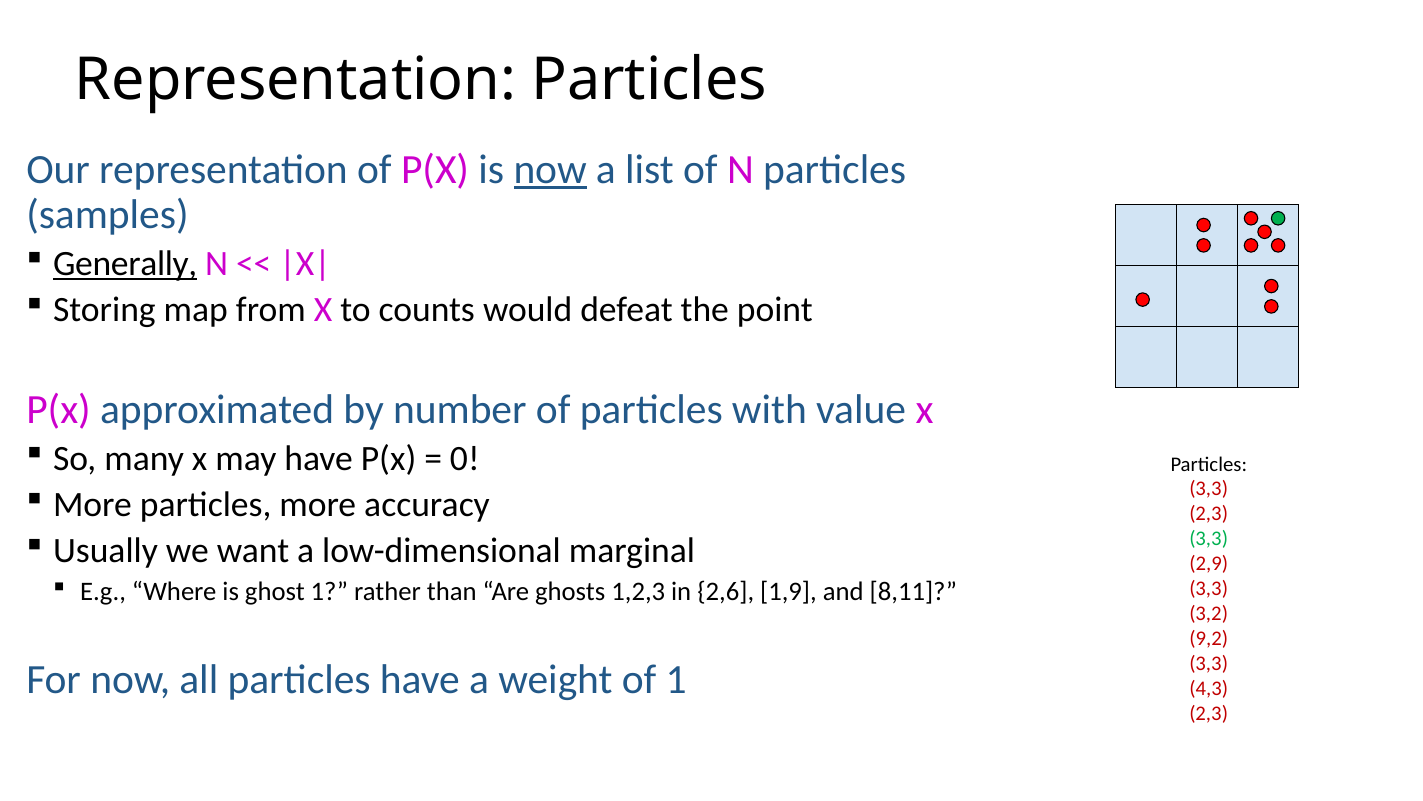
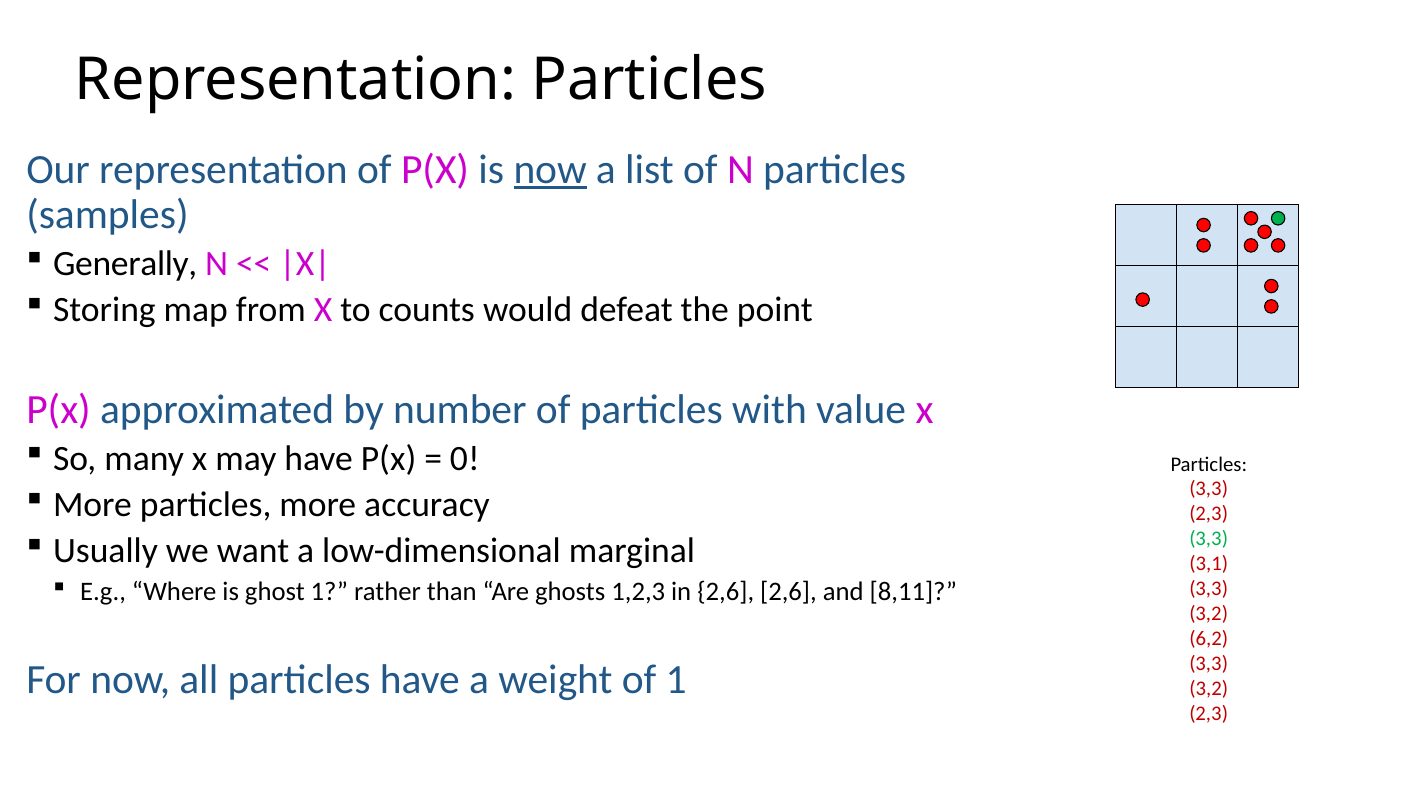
Generally underline: present -> none (125, 264)
2,9: 2,9 -> 3,1 (1209, 563)
2,6 1,9: 1,9 -> 2,6 (788, 591)
9,2: 9,2 -> 6,2 (1209, 638)
4,3: 4,3 -> 3,2 (1209, 688)
